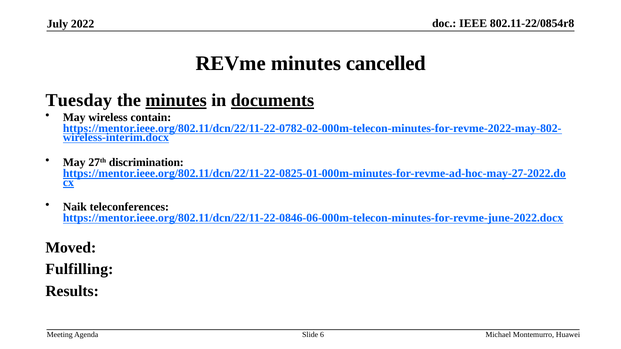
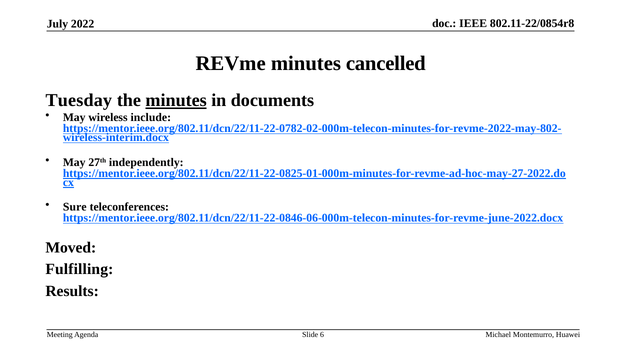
documents underline: present -> none (272, 101)
contain: contain -> include (151, 117)
discrimination: discrimination -> independently (146, 162)
Naik: Naik -> Sure (75, 207)
